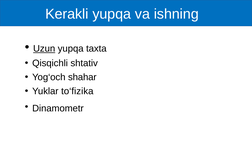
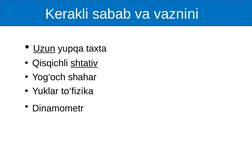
Kerakli yupqa: yupqa -> sabab (112, 14)
ishning: ishning -> vaznini (176, 14)
shtativ underline: none -> present (84, 63)
